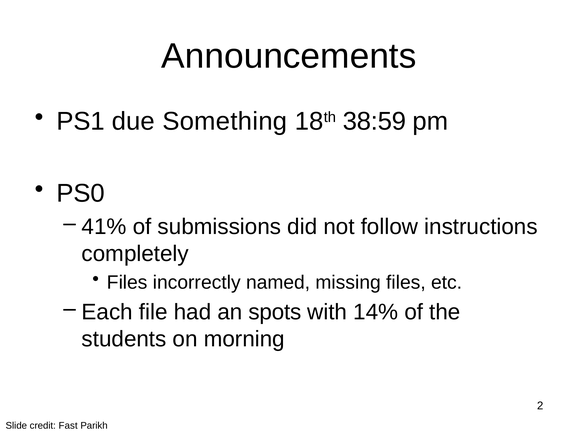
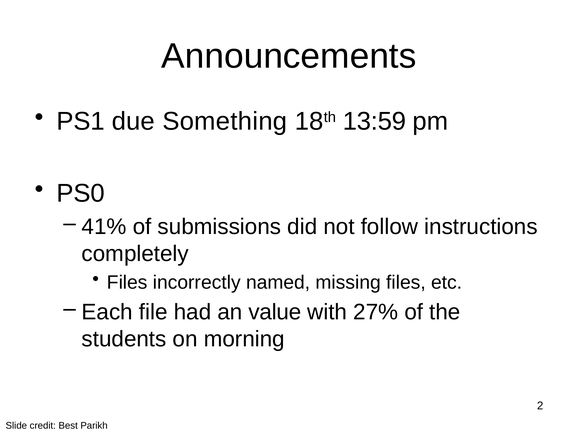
38:59: 38:59 -> 13:59 (374, 121)
spots: spots -> value (275, 312)
14%: 14% -> 27% (376, 312)
Fast: Fast -> Best (68, 425)
